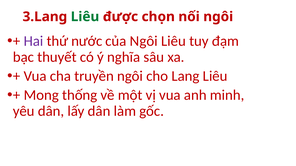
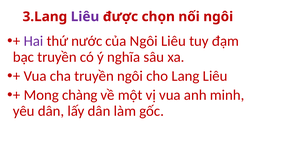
Liêu colour: green -> purple (85, 17)
bạc thuyết: thuyết -> truyền (57, 57)
thống: thống -> chàng (80, 95)
